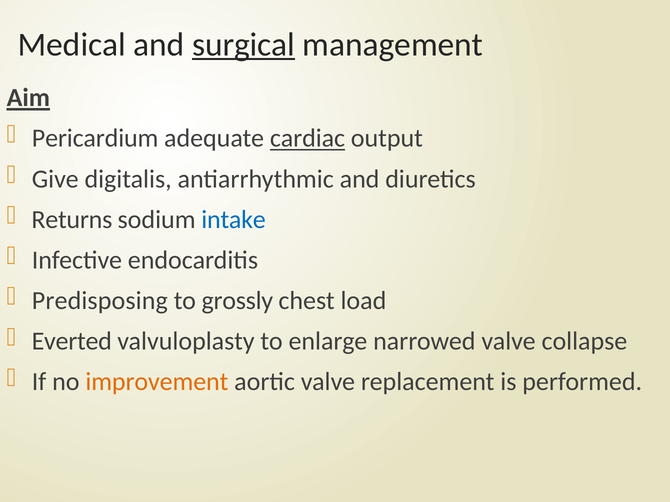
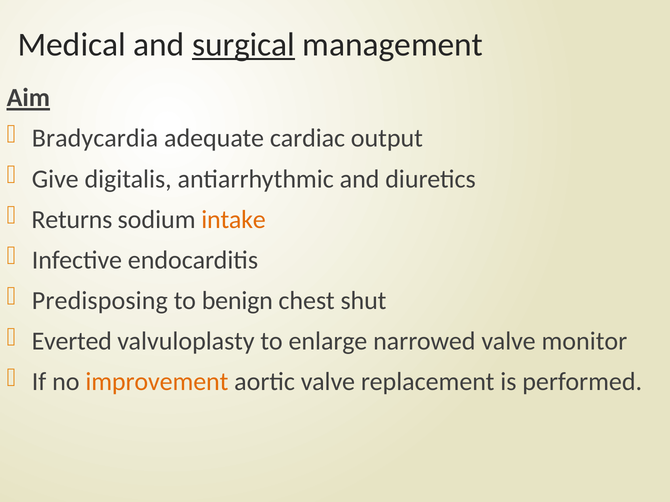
Pericardium: Pericardium -> Bradycardia (95, 139)
cardiac underline: present -> none (307, 139)
intake colour: blue -> orange (234, 220)
grossly: grossly -> benign (237, 301)
load: load -> shut (363, 301)
collapse: collapse -> monitor (584, 342)
